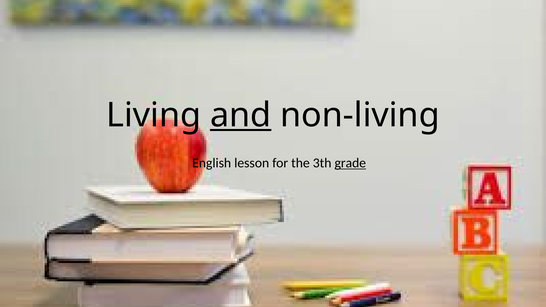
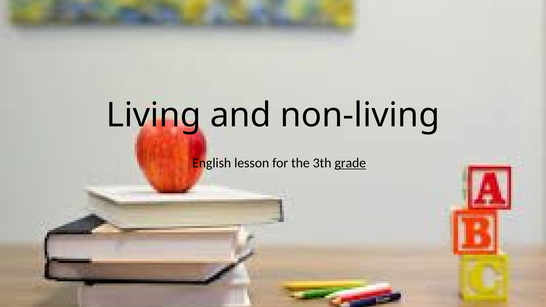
and underline: present -> none (241, 115)
